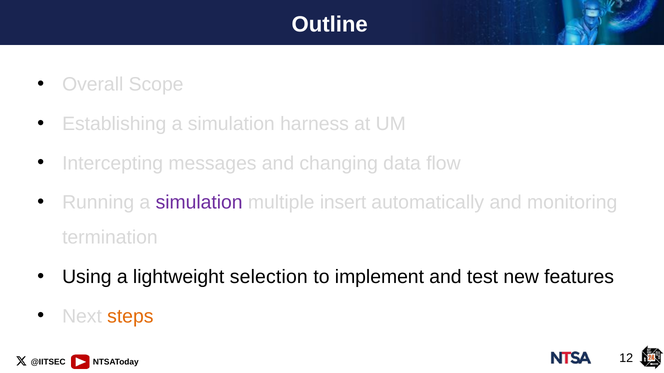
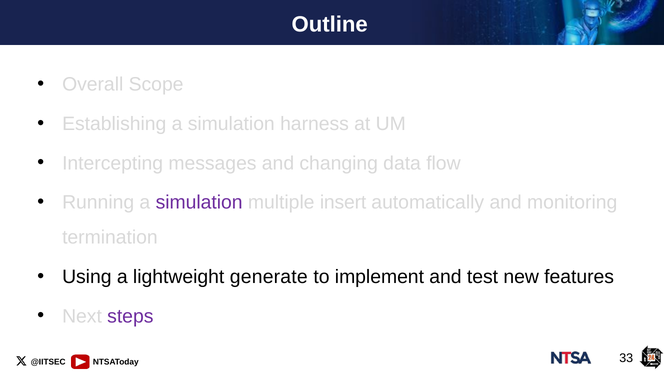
selection: selection -> generate (269, 277)
steps colour: orange -> purple (130, 317)
12: 12 -> 33 (626, 359)
